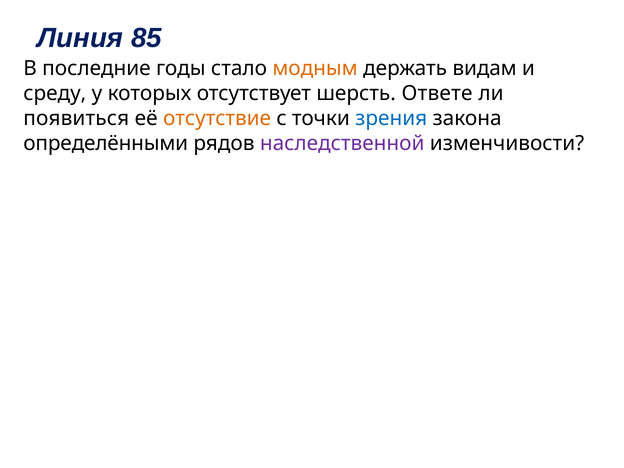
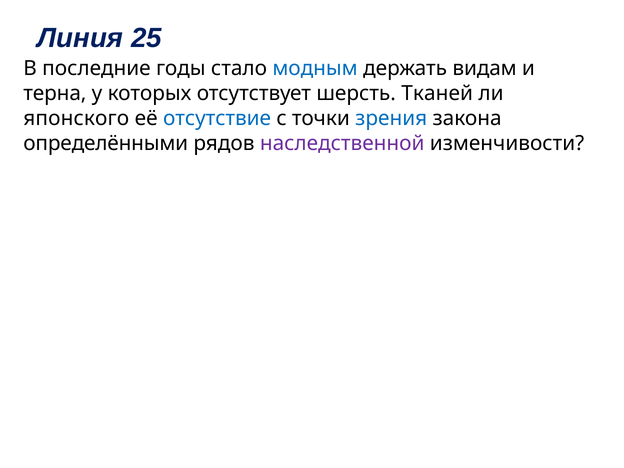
85: 85 -> 25 (146, 38)
модным colour: orange -> blue (315, 68)
среду: среду -> терна (55, 93)
Ответе: Ответе -> Тканей (437, 93)
появиться: появиться -> японского (76, 118)
отсутствие colour: orange -> blue (217, 118)
